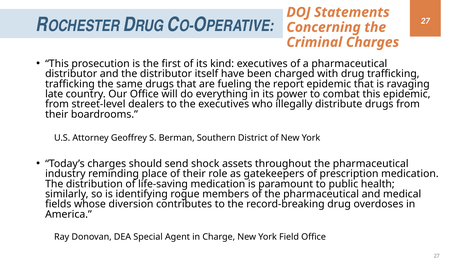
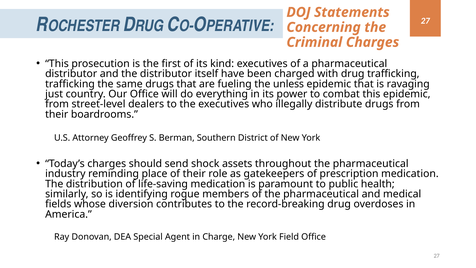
report: report -> unless (289, 84)
late: late -> just (54, 94)
